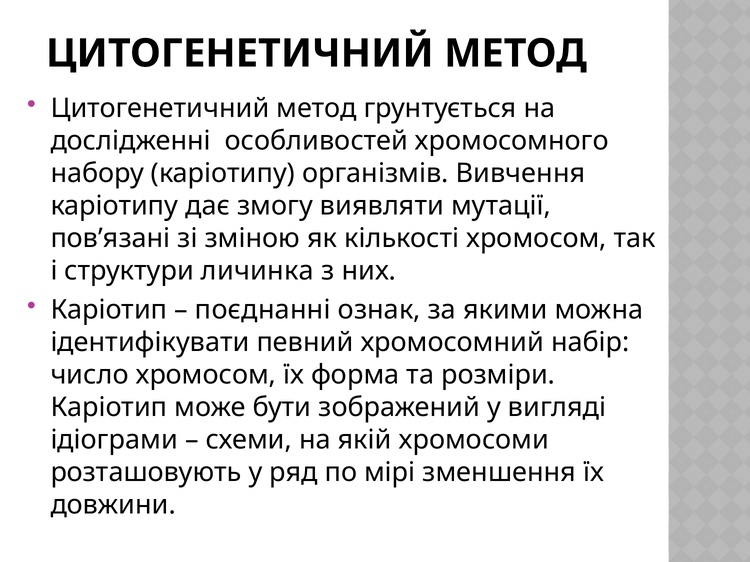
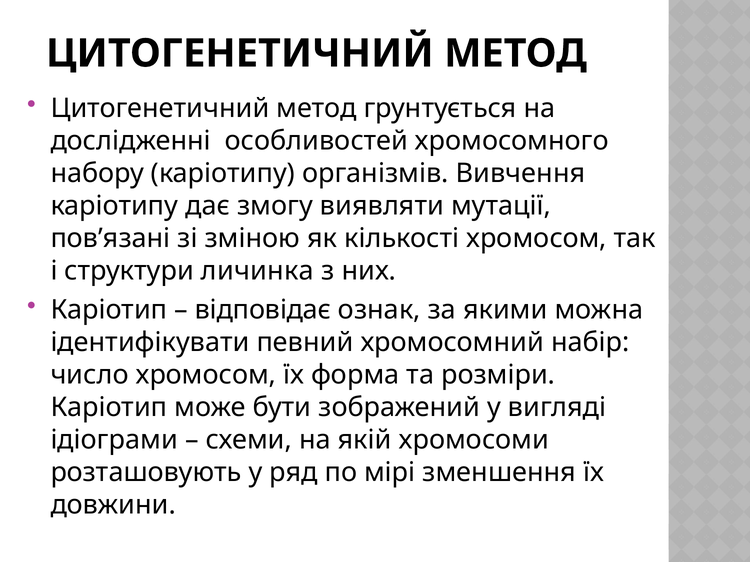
поєднанні: поєднанні -> відповідає (263, 310)
